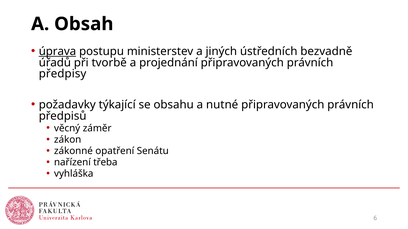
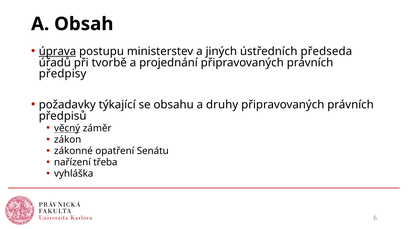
bezvadně: bezvadně -> předseda (326, 52)
nutné: nutné -> druhy (222, 105)
věcný underline: none -> present (67, 129)
